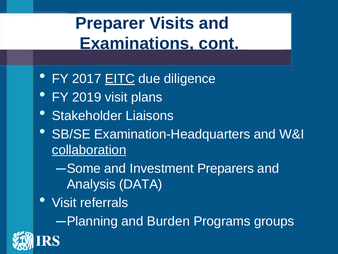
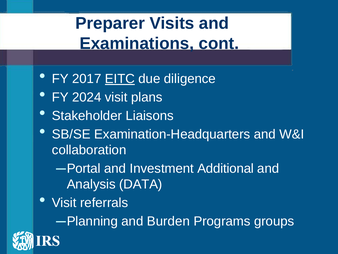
2019: 2019 -> 2024 (87, 97)
collaboration underline: present -> none (89, 150)
Some: Some -> Portal (84, 168)
Preparers: Preparers -> Additional (226, 168)
